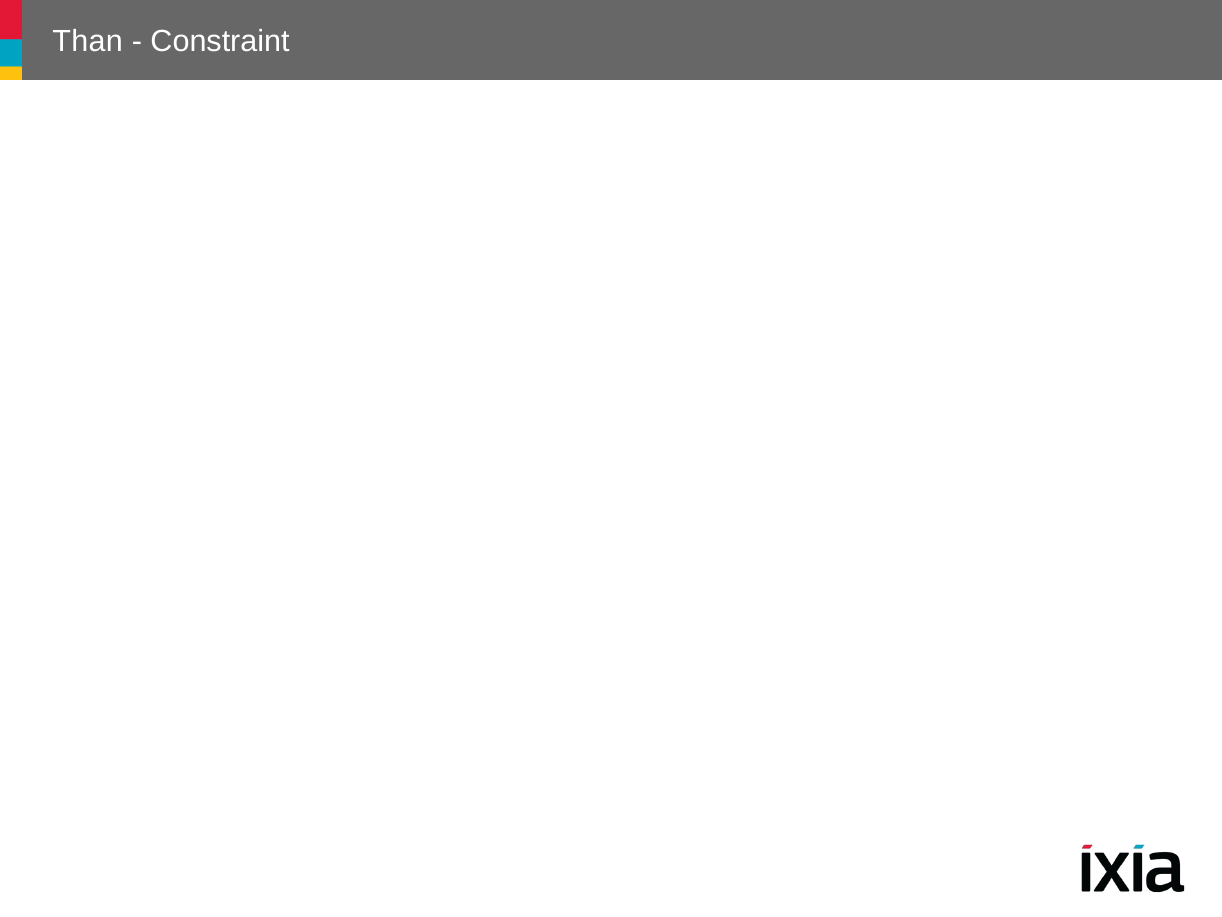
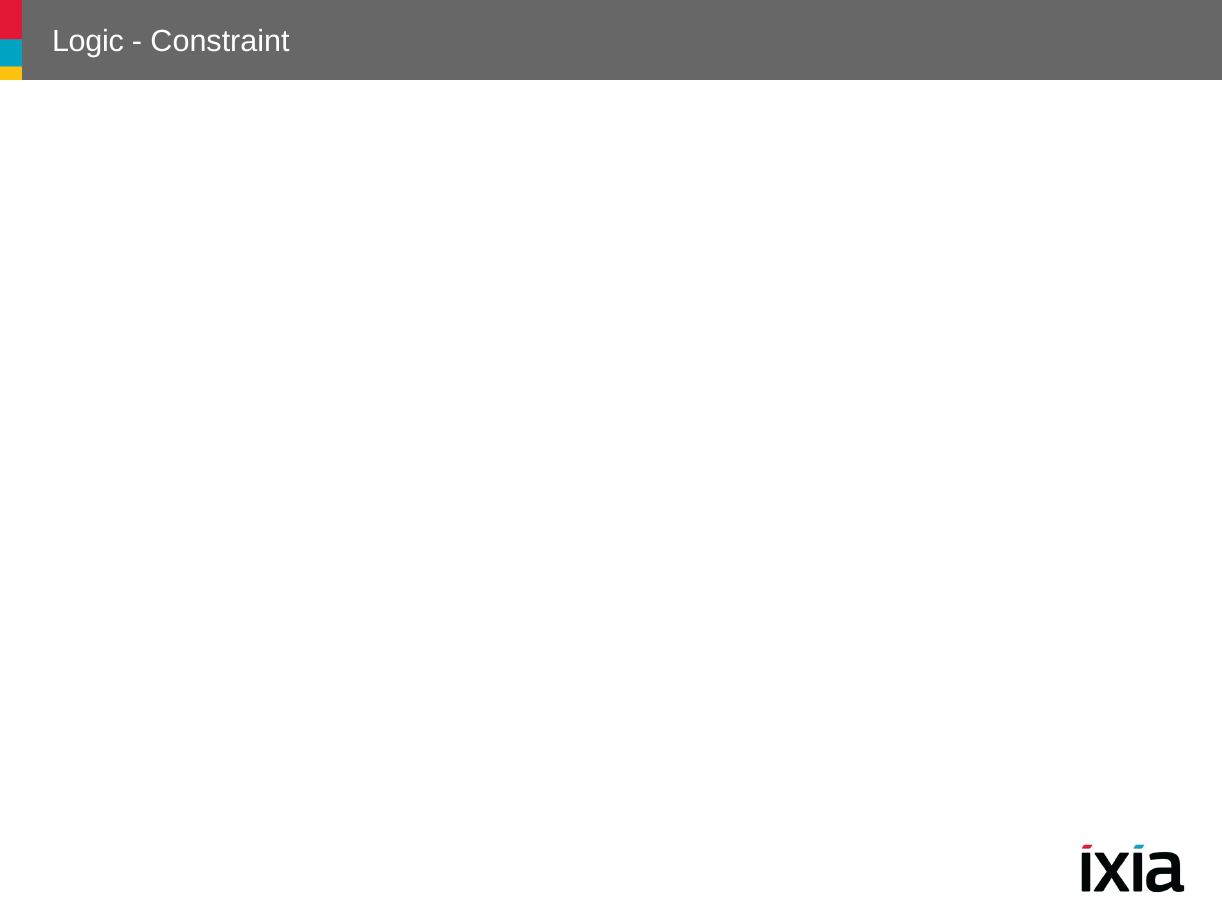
Than: Than -> Logic (88, 41)
